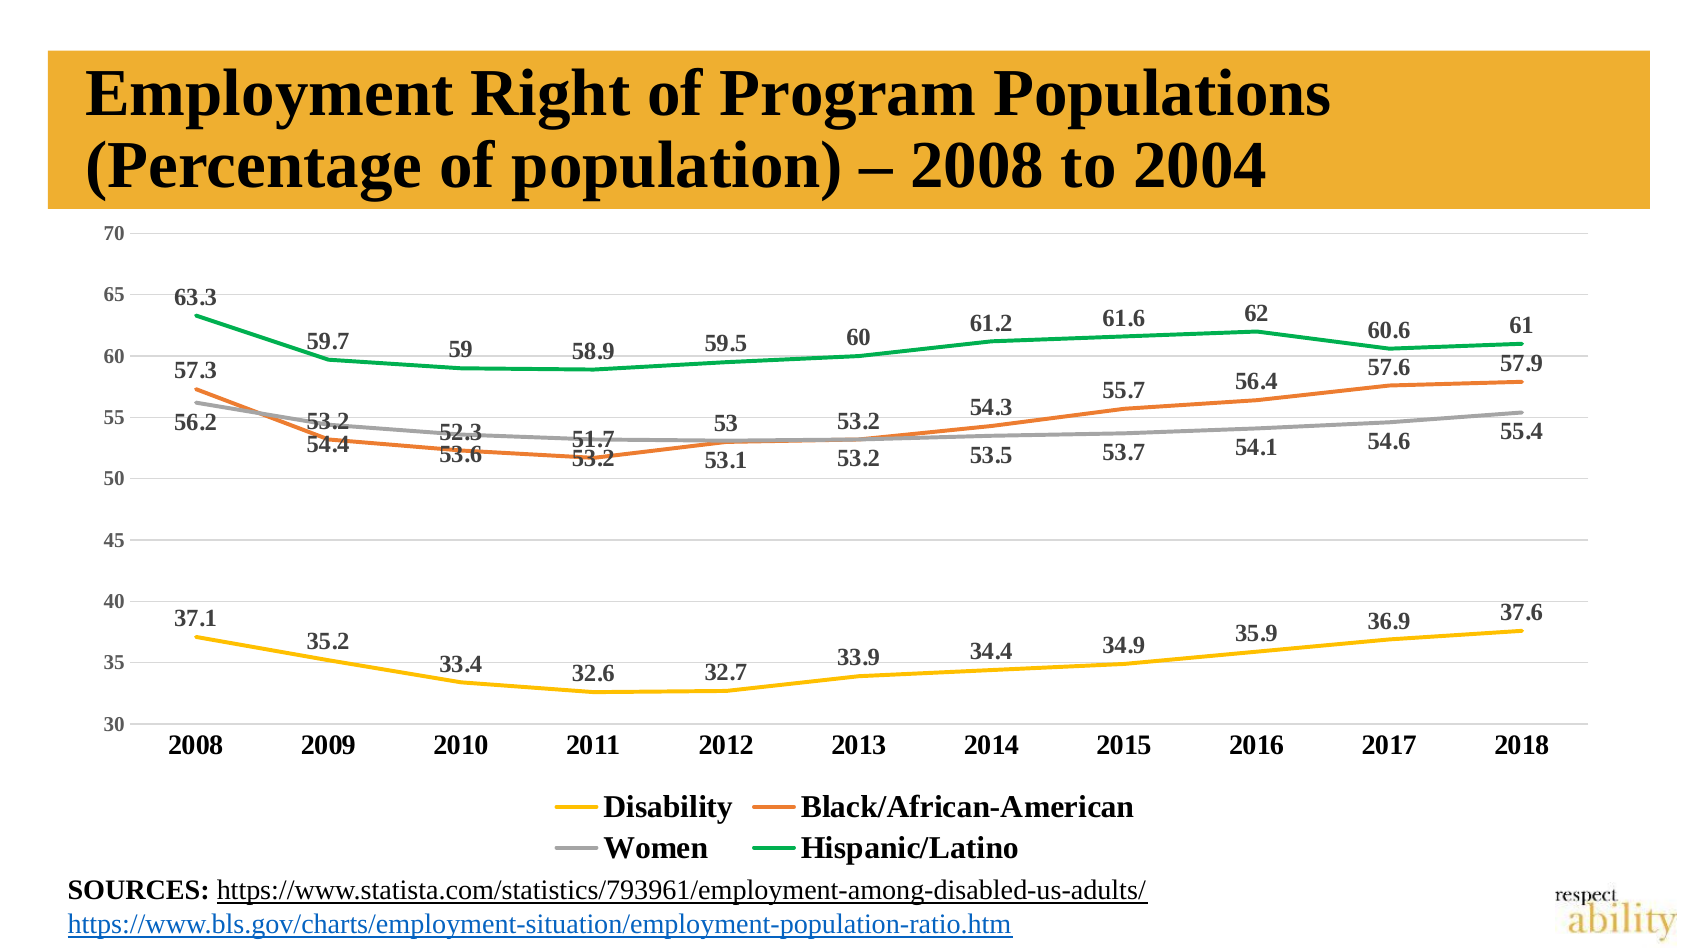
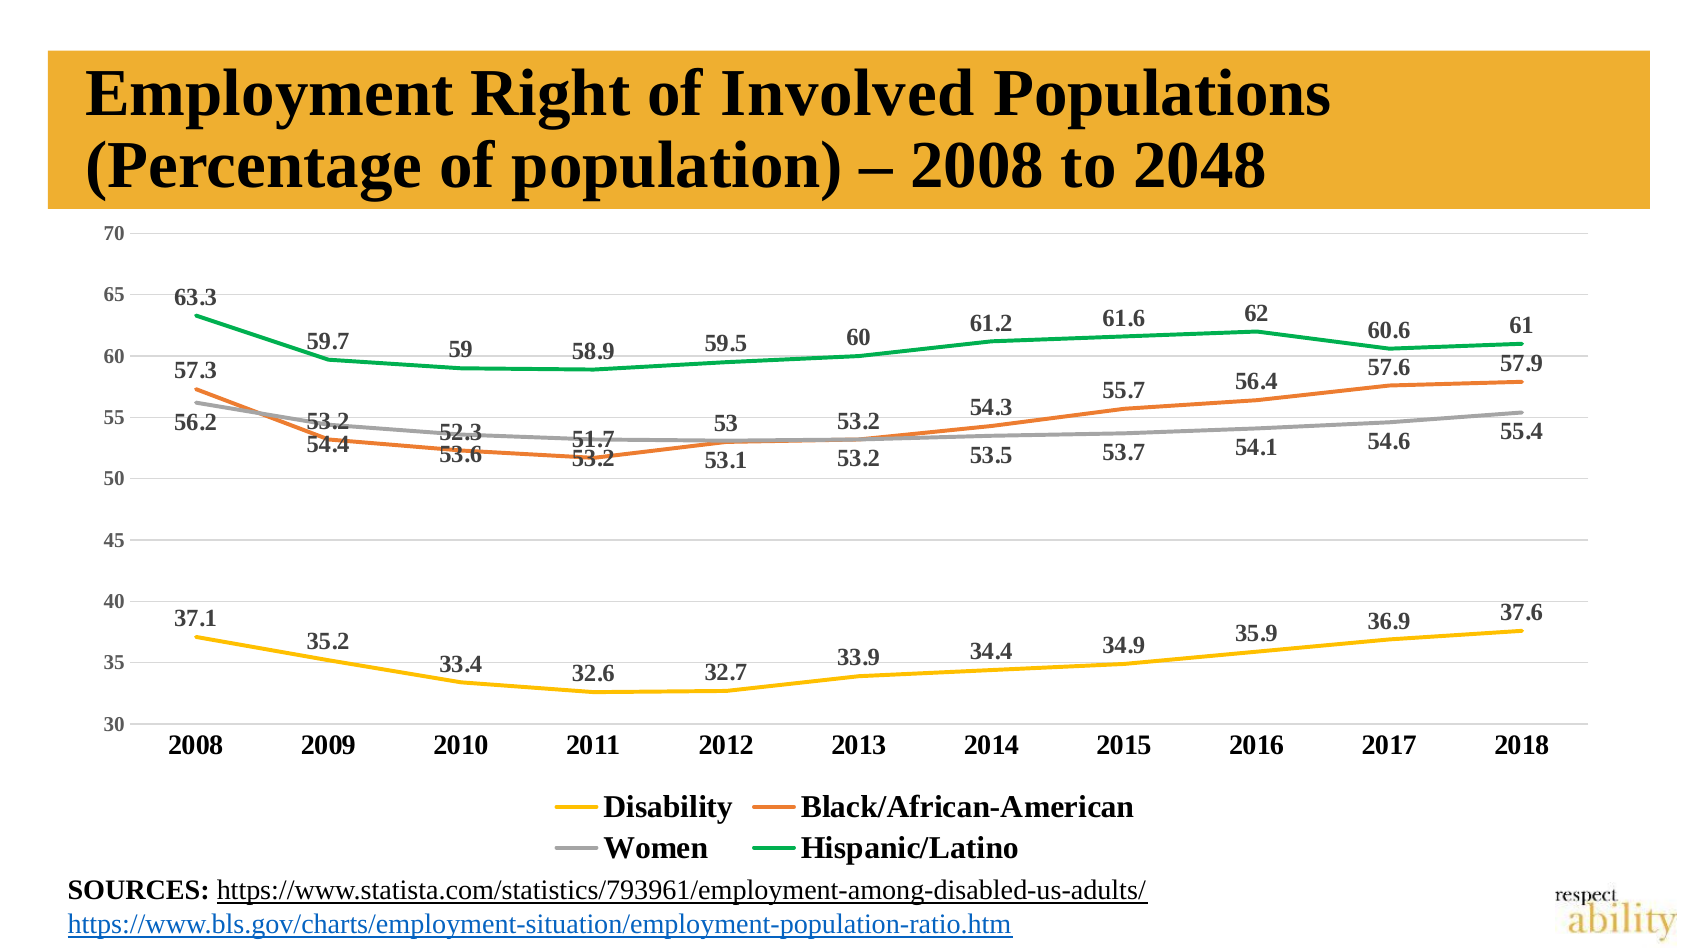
Program: Program -> Involved (848, 93)
2004: 2004 -> 2048 (1200, 165)
